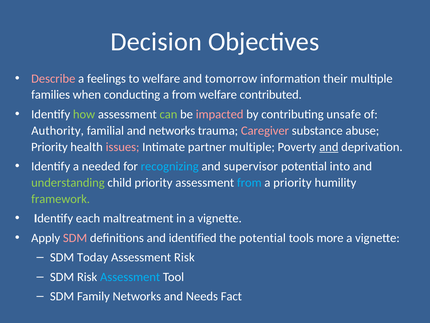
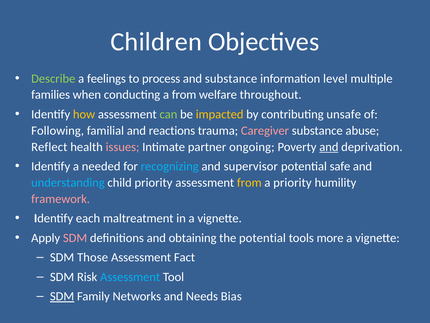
Decision: Decision -> Children (156, 42)
Describe colour: pink -> light green (53, 78)
to welfare: welfare -> process (161, 78)
and tomorrow: tomorrow -> substance (231, 78)
their: their -> level (335, 78)
contributed: contributed -> throughout (271, 95)
how colour: light green -> yellow (84, 114)
impacted colour: pink -> yellow (220, 114)
Authority: Authority -> Following (58, 130)
and networks: networks -> reactions (172, 130)
Priority: Priority -> Reflect (49, 147)
partner multiple: multiple -> ongoing (252, 147)
into: into -> safe (340, 166)
understanding colour: light green -> light blue (68, 182)
from colour: light blue -> yellow (249, 182)
framework colour: light green -> pink (61, 199)
identified: identified -> obtaining (193, 238)
Today: Today -> Those (93, 257)
Assessment Risk: Risk -> Fact (184, 257)
SDM underline: none -> present (62, 296)
Fact: Fact -> Bias (231, 296)
